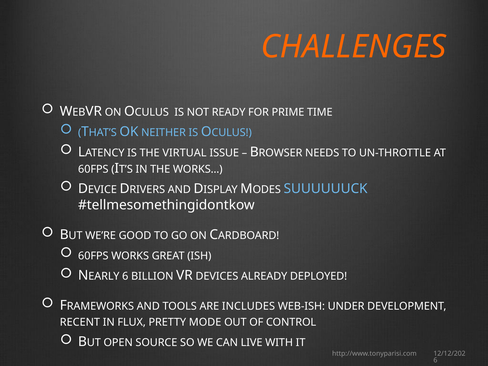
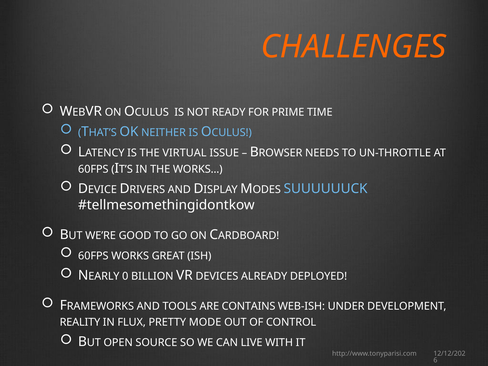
6: 6 -> 0 (125, 276)
INCLUDES: INCLUDES -> CONTAINS (249, 306)
RECENT: RECENT -> REALITY (80, 322)
